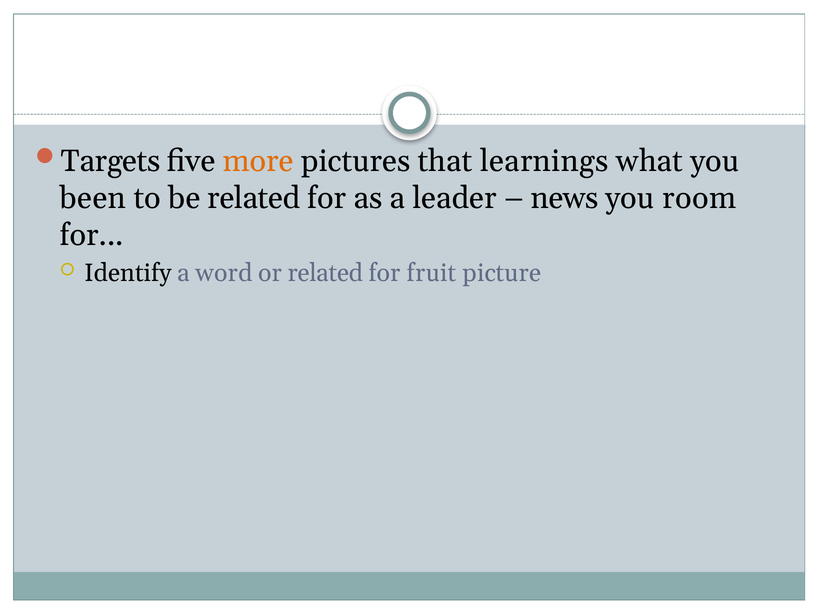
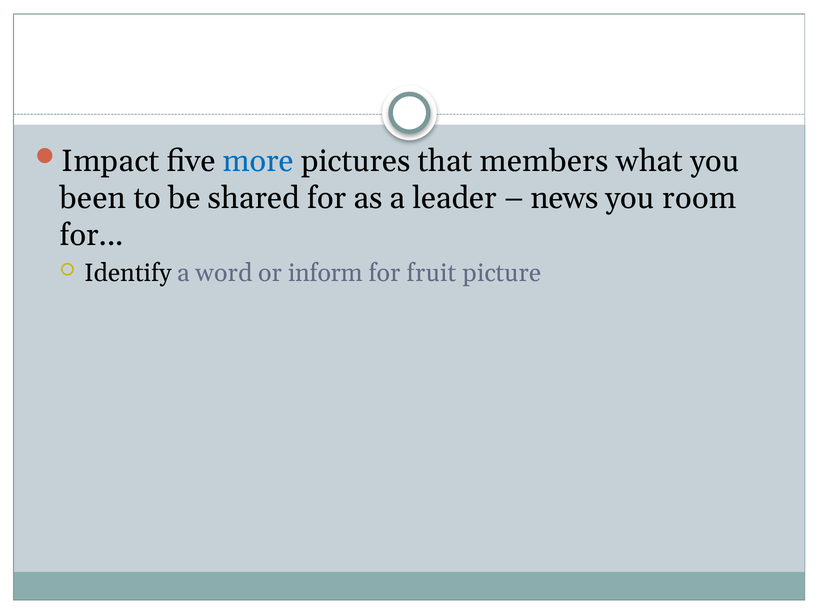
Targets: Targets -> Impact (110, 161)
more colour: orange -> blue (258, 161)
learnings: learnings -> members (544, 161)
be related: related -> shared (254, 198)
or related: related -> inform (326, 273)
